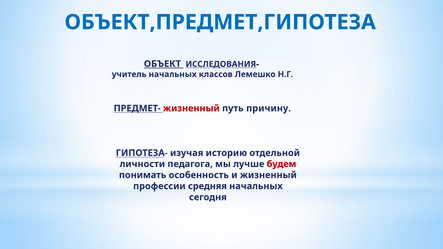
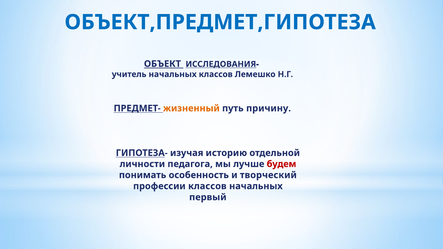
жизненный colour: red -> orange (191, 108)
и жизненный: жизненный -> творческий (268, 175)
профессии средняя: средняя -> классов (207, 186)
сегодня: сегодня -> первый (208, 197)
